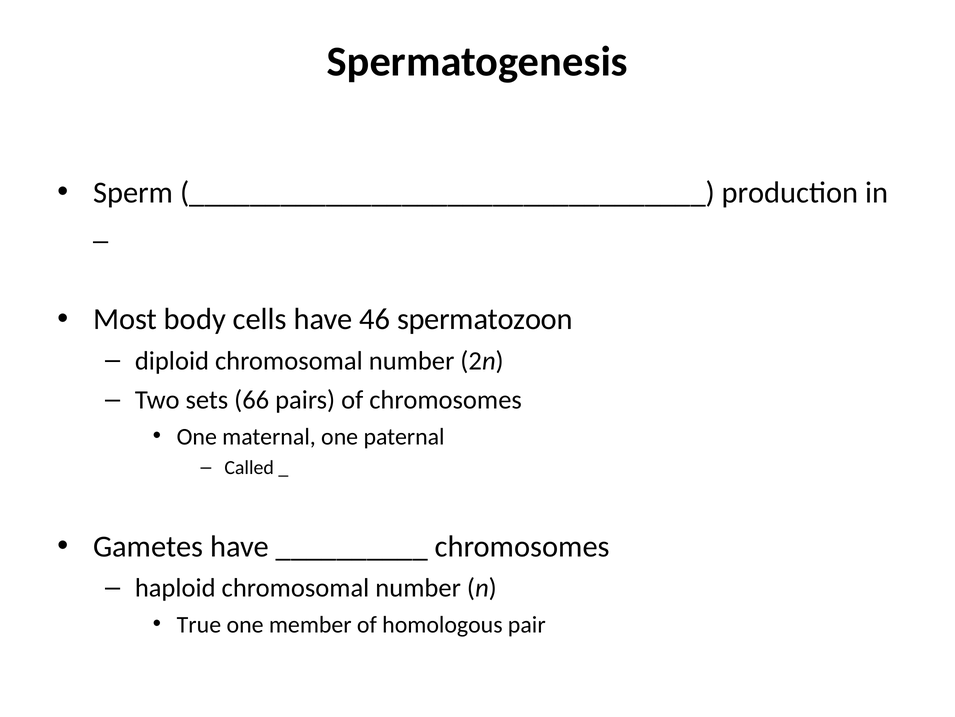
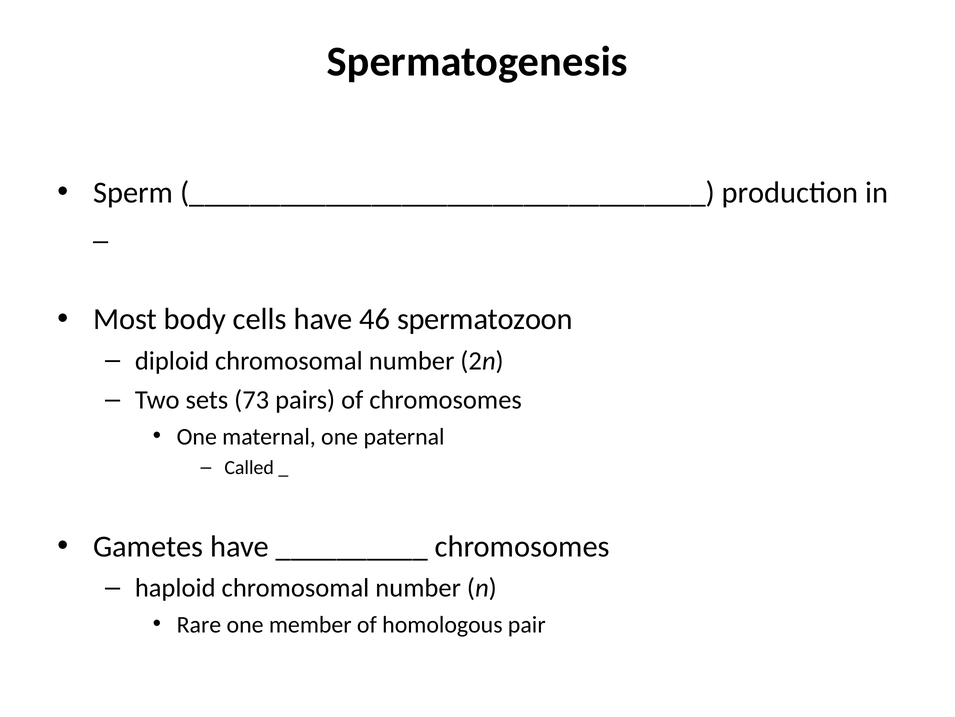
66: 66 -> 73 (252, 400)
True: True -> Rare (199, 624)
